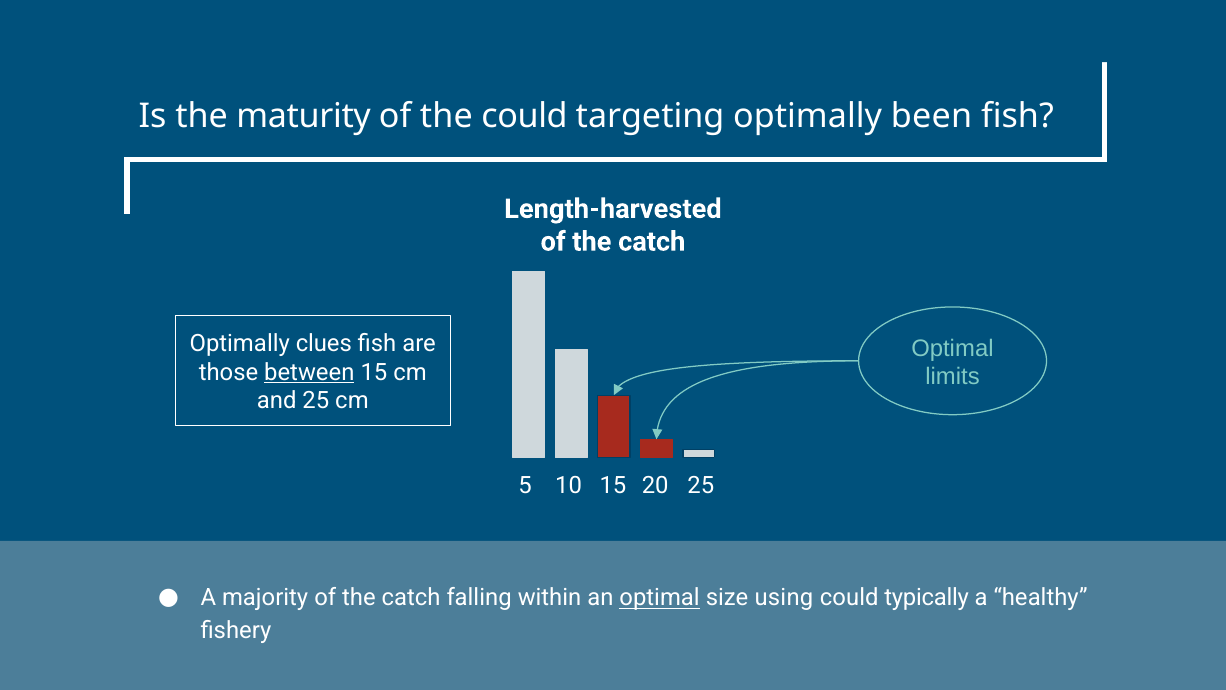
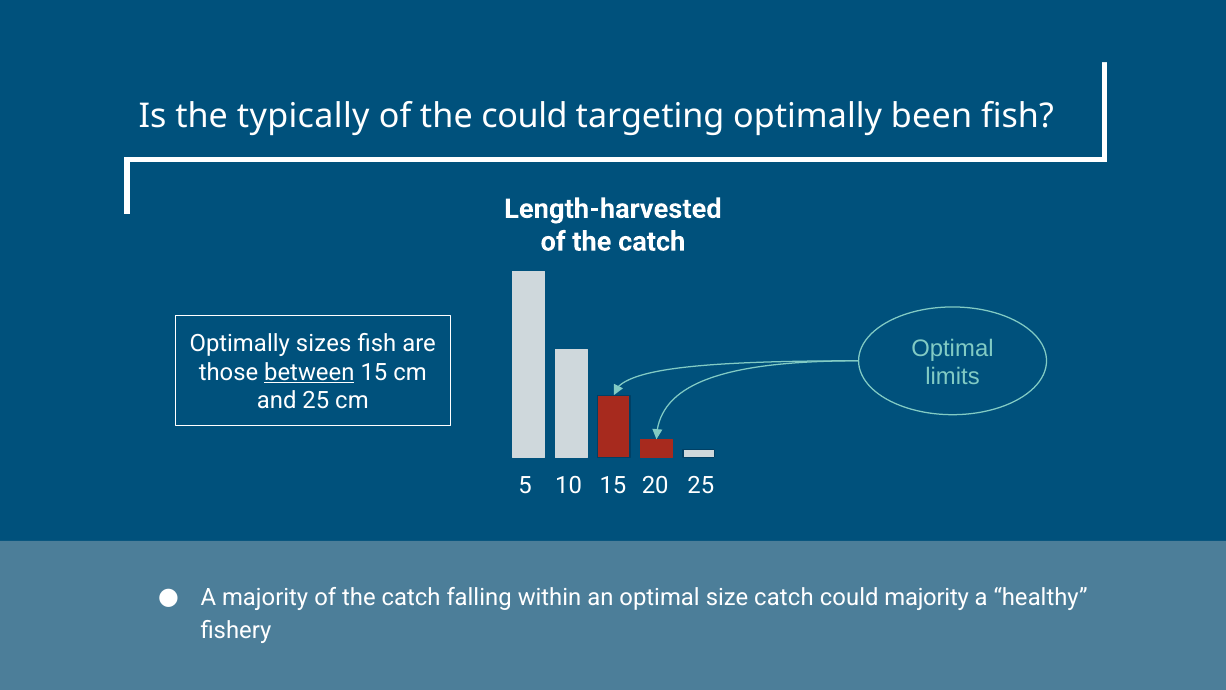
maturity: maturity -> typically (303, 116)
clues: clues -> sizes (324, 343)
optimal underline: present -> none (660, 598)
size using: using -> catch (784, 598)
could typically: typically -> majority (927, 598)
